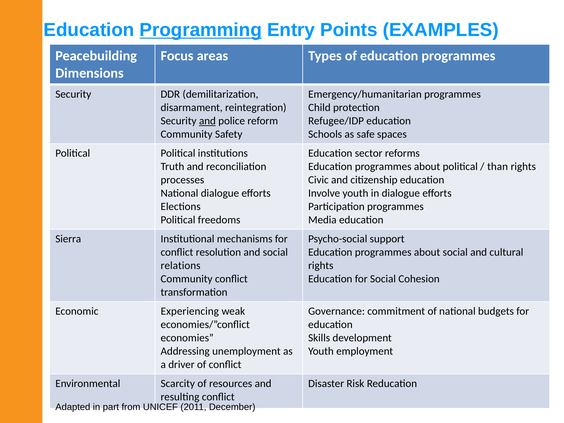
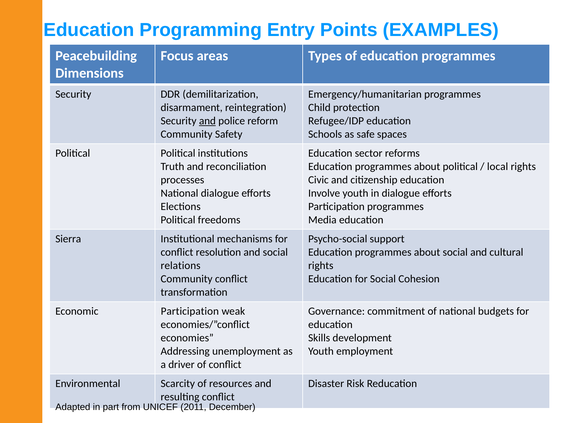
Programming underline: present -> none (201, 30)
than: than -> local (498, 167)
Economic Experiencing: Experiencing -> Participation (190, 311)
